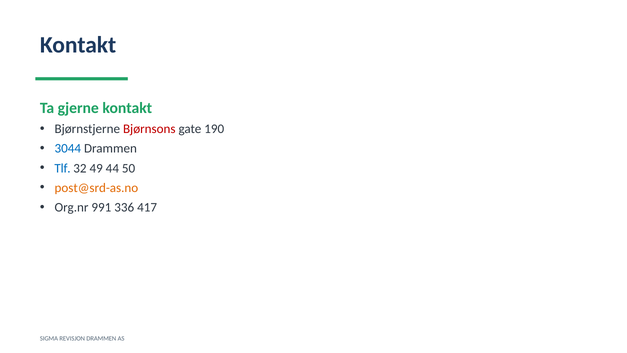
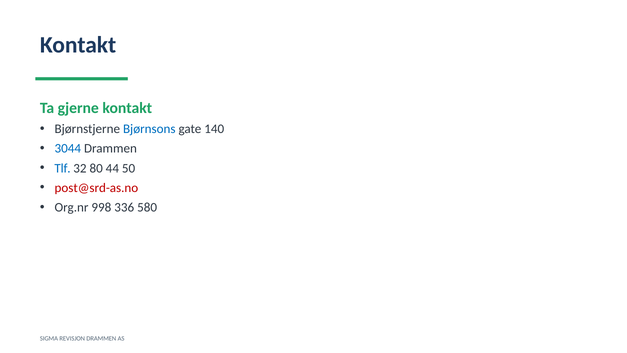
Bjørnsons colour: red -> blue (149, 129)
190: 190 -> 140 (214, 129)
49: 49 -> 80 (96, 168)
post@srd-as.no colour: orange -> red (96, 188)
991: 991 -> 998 (101, 207)
417: 417 -> 580 (147, 207)
